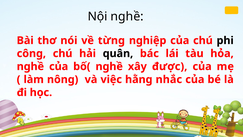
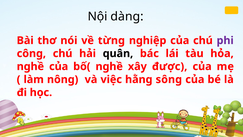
Nội nghề: nghề -> dàng (127, 16)
phi colour: black -> purple (225, 40)
nhắc: nhắc -> sông (169, 79)
